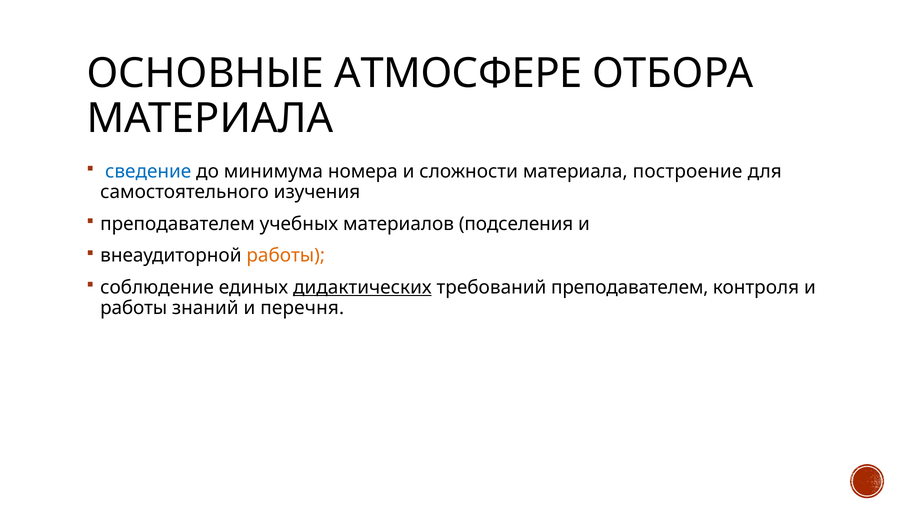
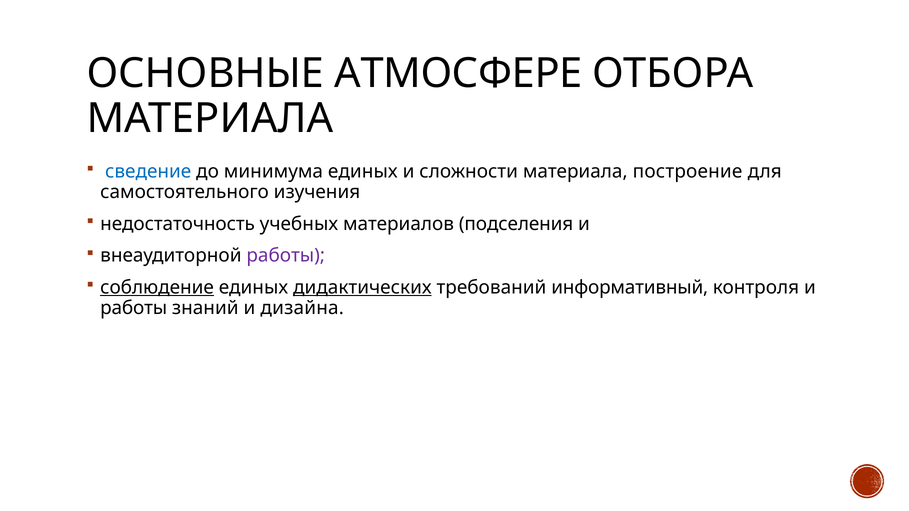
минимума номера: номера -> единых (363, 172)
преподавателем: преподавателем -> недостаточность (178, 224)
работы colour: orange -> purple (286, 256)
соблюдение underline: none -> present (157, 288)
требований преподавателем: преподавателем -> информативный (630, 288)
перечня: перечня -> дизайна (302, 308)
